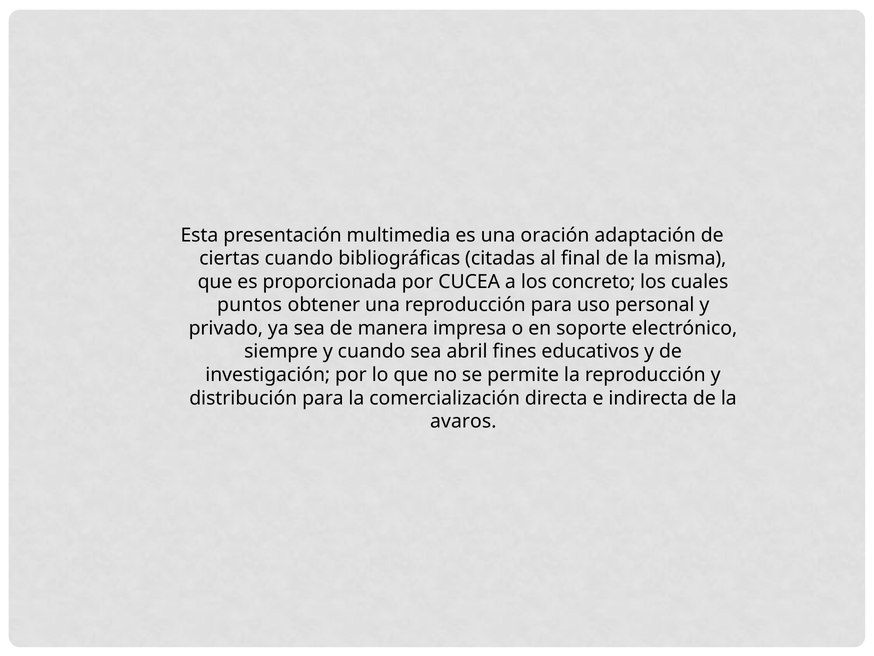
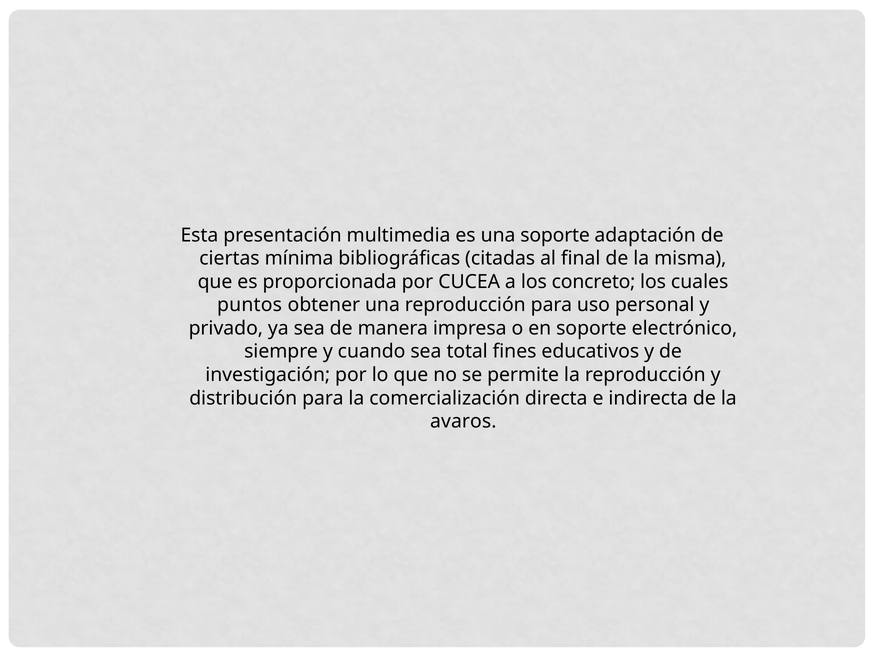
una oración: oración -> soporte (555, 235)
ciertas cuando: cuando -> mínima (299, 258)
abril: abril -> total (467, 351)
